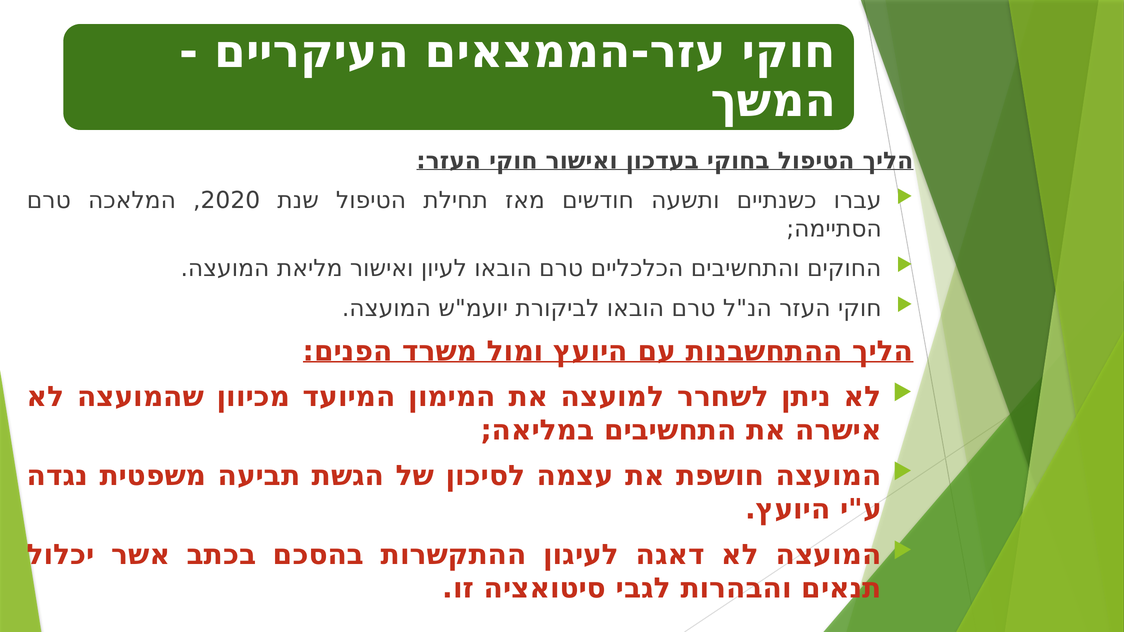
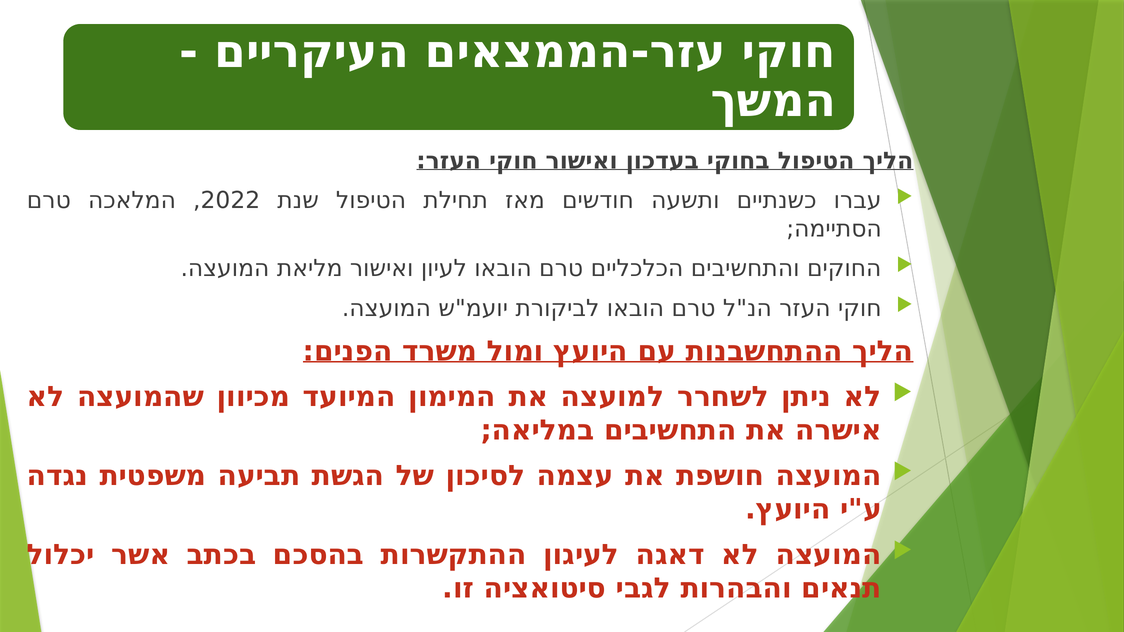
2020: 2020 -> 2022 (230, 201)
